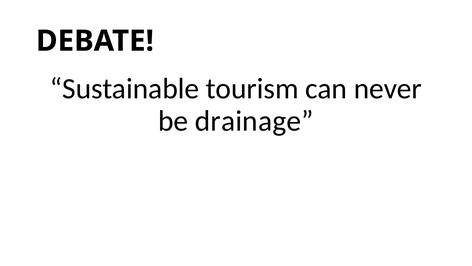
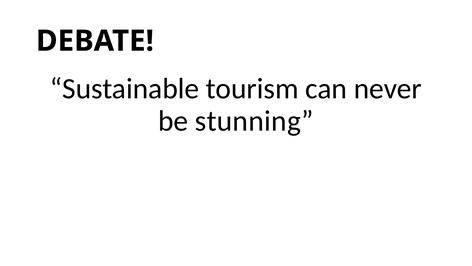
drainage: drainage -> stunning (254, 121)
